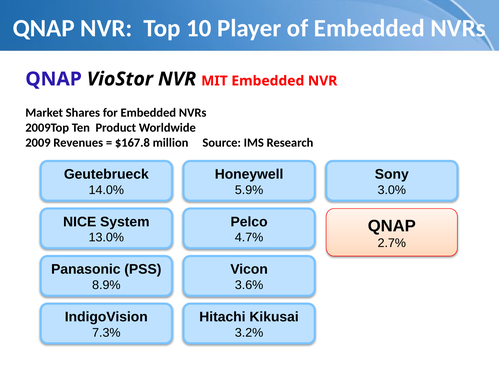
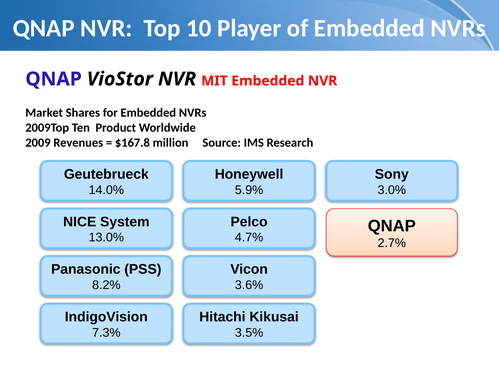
8.9%: 8.9% -> 8.2% (106, 285)
3.2%: 3.2% -> 3.5% (249, 333)
